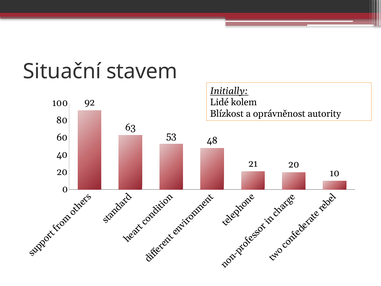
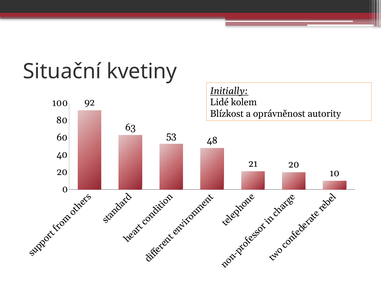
stavem: stavem -> kvetiny (142, 71)
